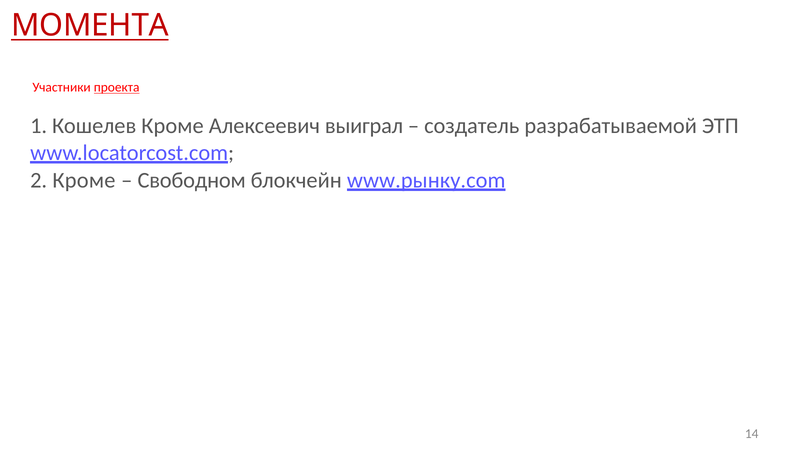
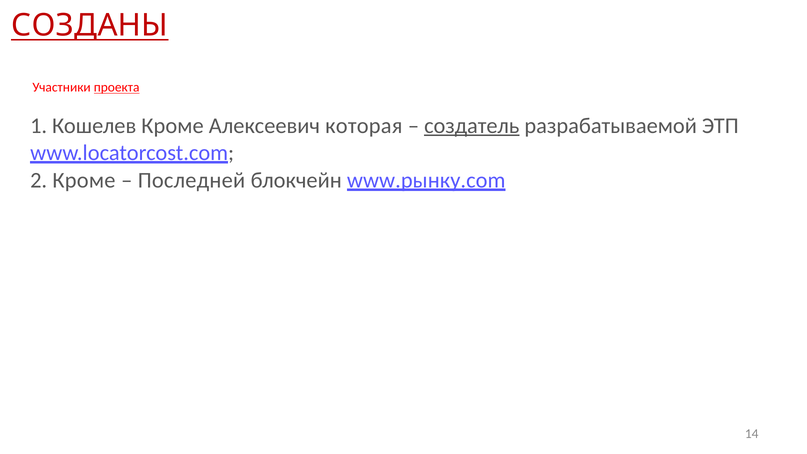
МОМЕНТА: МОМЕНТА -> СОЗДАНЫ (90, 25)
выиграл: выиграл -> которая (364, 126)
создатель underline: none -> present (472, 126)
Свободном: Свободном -> Последней (191, 180)
